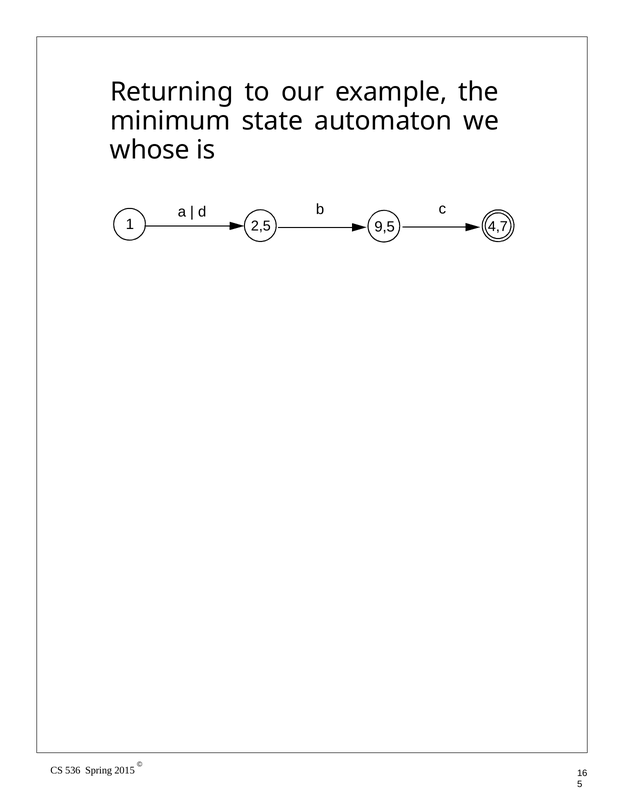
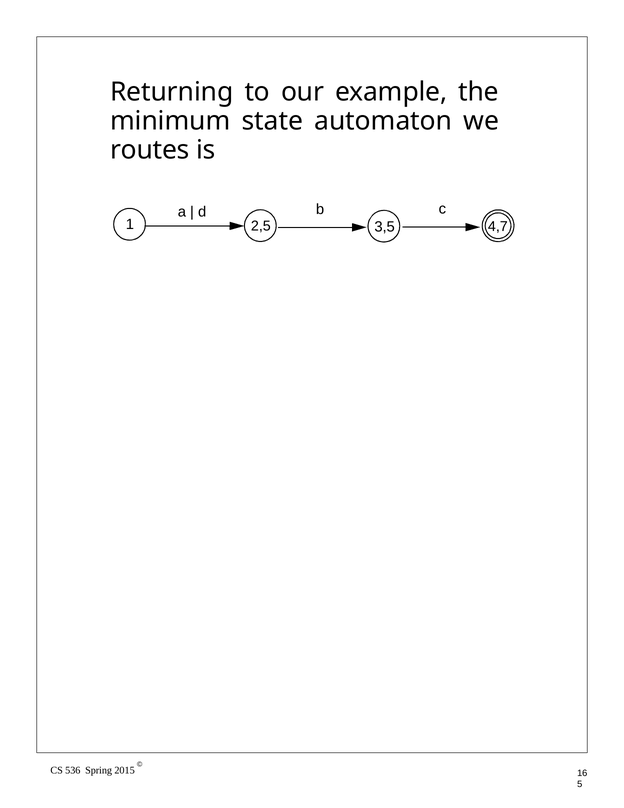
whose: whose -> routes (150, 150)
9,5: 9,5 -> 3,5 (385, 227)
